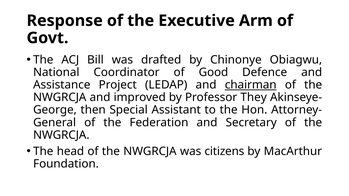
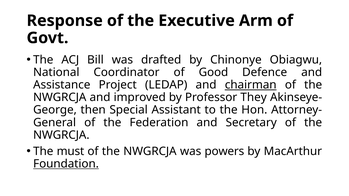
head: head -> must (70, 151)
citizens: citizens -> powers (224, 151)
Foundation underline: none -> present (66, 164)
